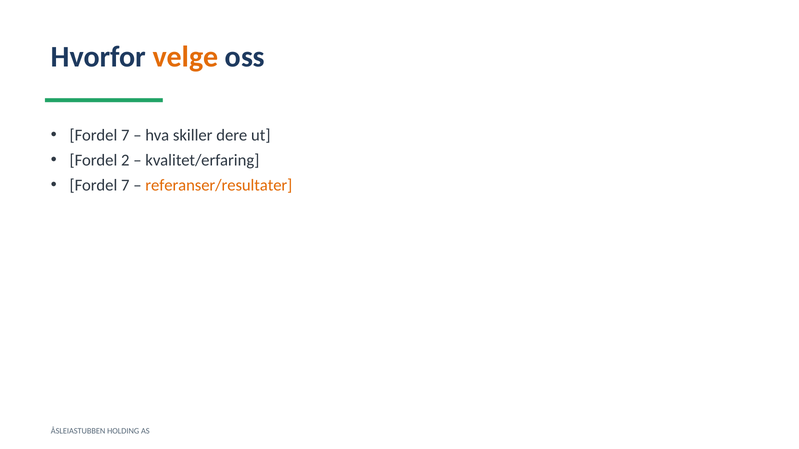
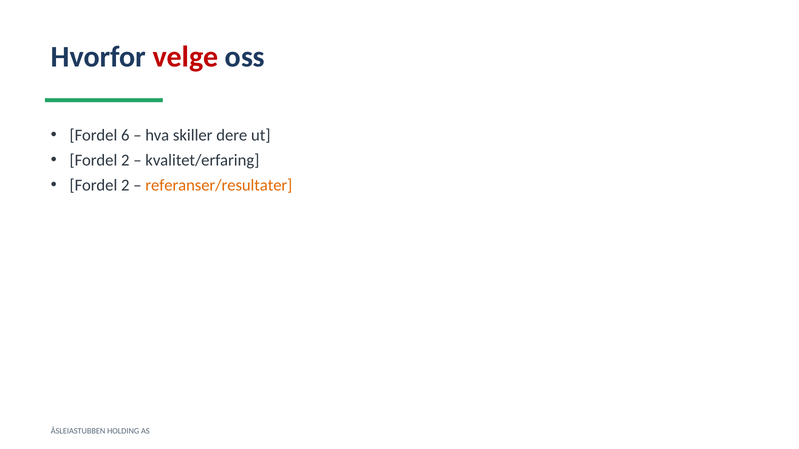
velge colour: orange -> red (186, 57)
7: 7 -> 6 (125, 135)
7: 7 -> 2 (125, 185)
